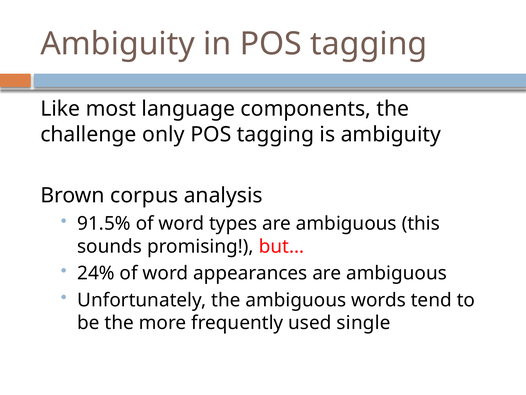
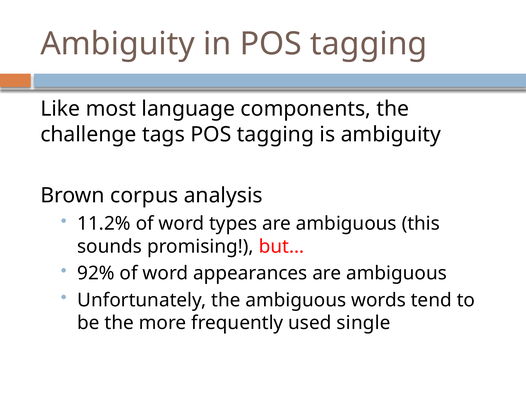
only: only -> tags (163, 134)
91.5%: 91.5% -> 11.2% (104, 223)
24%: 24% -> 92% (96, 273)
